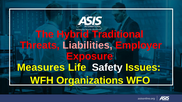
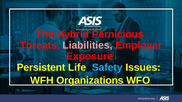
Traditional: Traditional -> Pernicious (118, 34)
Measures: Measures -> Persistent (41, 68)
Safety colour: white -> light blue (107, 68)
